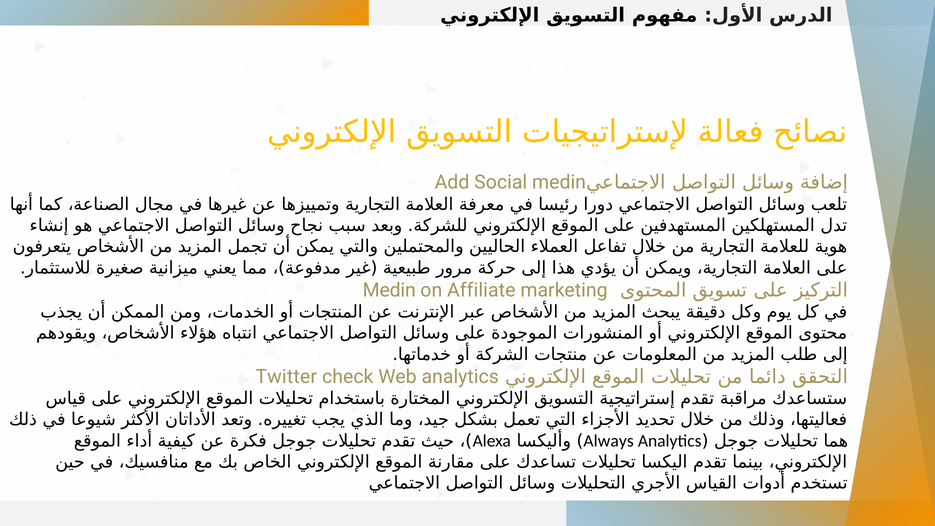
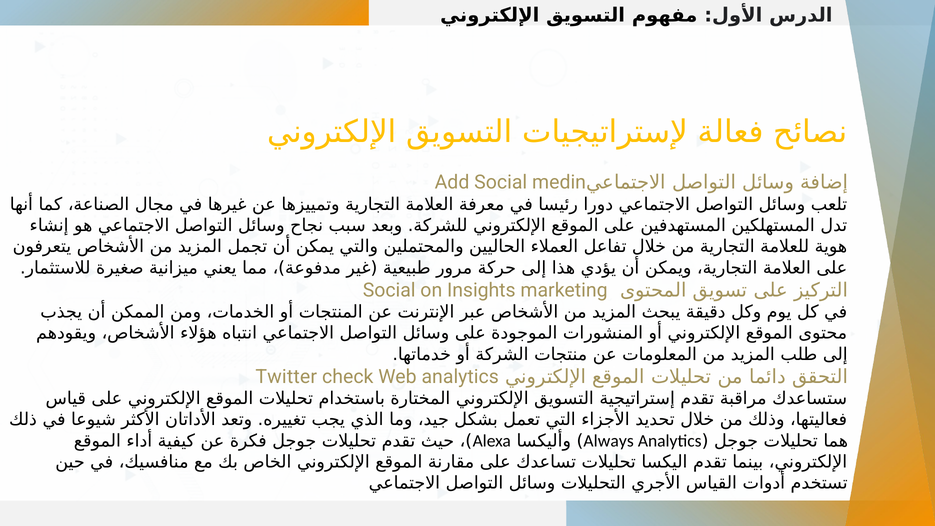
Medin: Medin -> Social (389, 290)
Affiliate: Affiliate -> Insights (481, 290)
